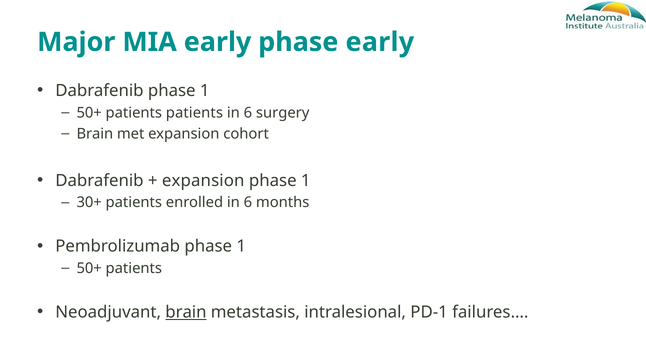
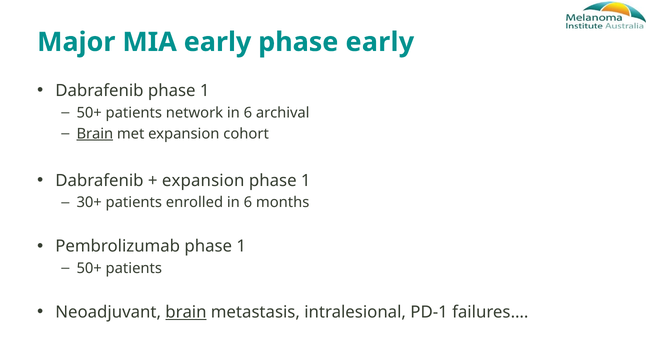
patients patients: patients -> network (194, 113)
surgery: surgery -> archival (283, 113)
Brain underline: none -> present (95, 134)
